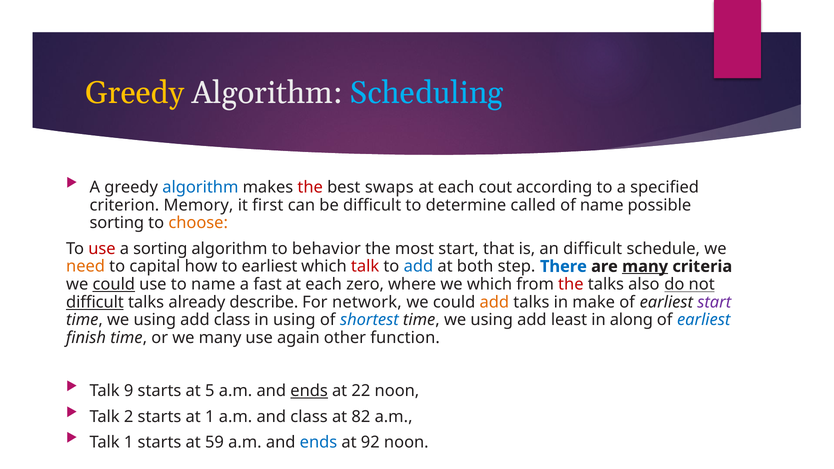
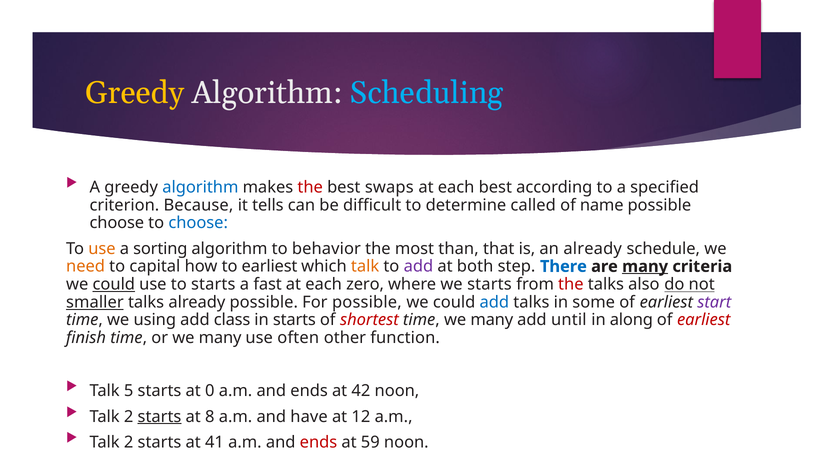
each cout: cout -> best (495, 187)
Memory: Memory -> Because (198, 205)
first: first -> tells (268, 205)
sorting: sorting -> choose (117, 223)
choose colour: orange -> blue (198, 223)
use colour: red -> orange (102, 249)
most start: start -> than (459, 249)
an difficult: difficult -> already (593, 249)
talk colour: red -> orange (365, 267)
add colour: blue -> purple (418, 267)
to name: name -> starts (213, 284)
we which: which -> starts (489, 284)
difficult: difficult -> smaller (95, 302)
already describe: describe -> possible (264, 302)
For network: network -> possible (367, 302)
add colour: orange -> blue (494, 302)
make: make -> some (594, 302)
in using: using -> starts (294, 320)
shortest colour: blue -> red (369, 320)
using: using -> many (492, 320)
least: least -> until (569, 320)
earliest colour: blue -> red (704, 320)
again: again -> often (298, 338)
9: 9 -> 5 (129, 391)
5: 5 -> 0 (210, 391)
ends underline: present -> none (309, 391)
22: 22 -> 42 (361, 391)
starts underline: none -> present (159, 417)
at 1: 1 -> 8 (210, 417)
and class: class -> have (309, 417)
82: 82 -> 12 (361, 417)
1: 1 -> 2 (129, 442)
59: 59 -> 41 (214, 442)
ends colour: blue -> red (318, 442)
92: 92 -> 59 (370, 442)
